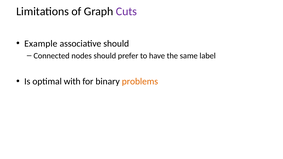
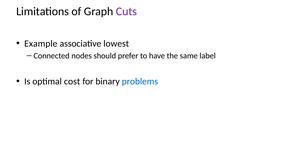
associative should: should -> lowest (116, 44)
with: with -> cost (72, 82)
problems colour: orange -> blue (140, 82)
